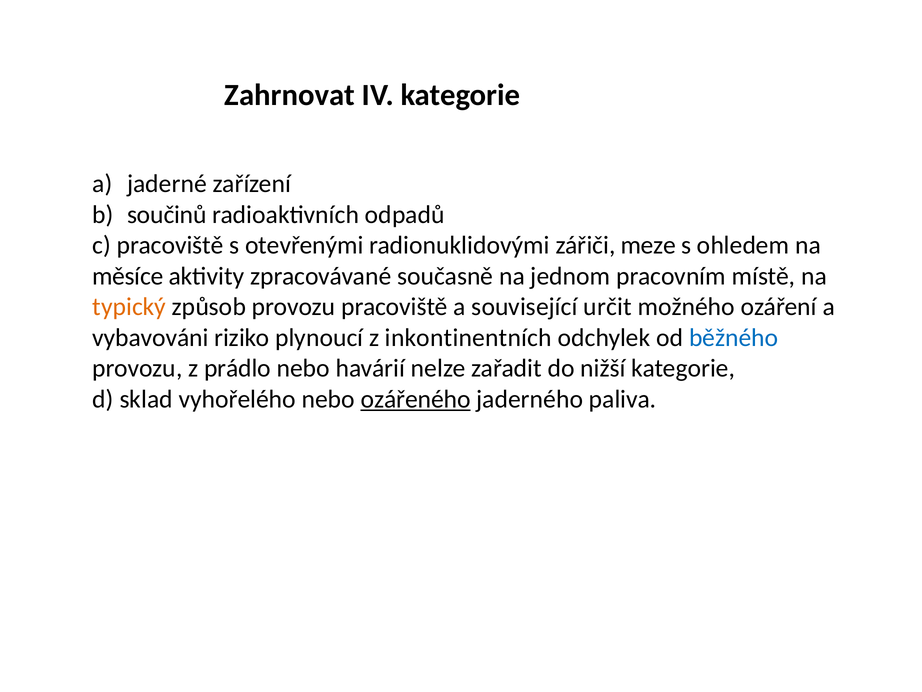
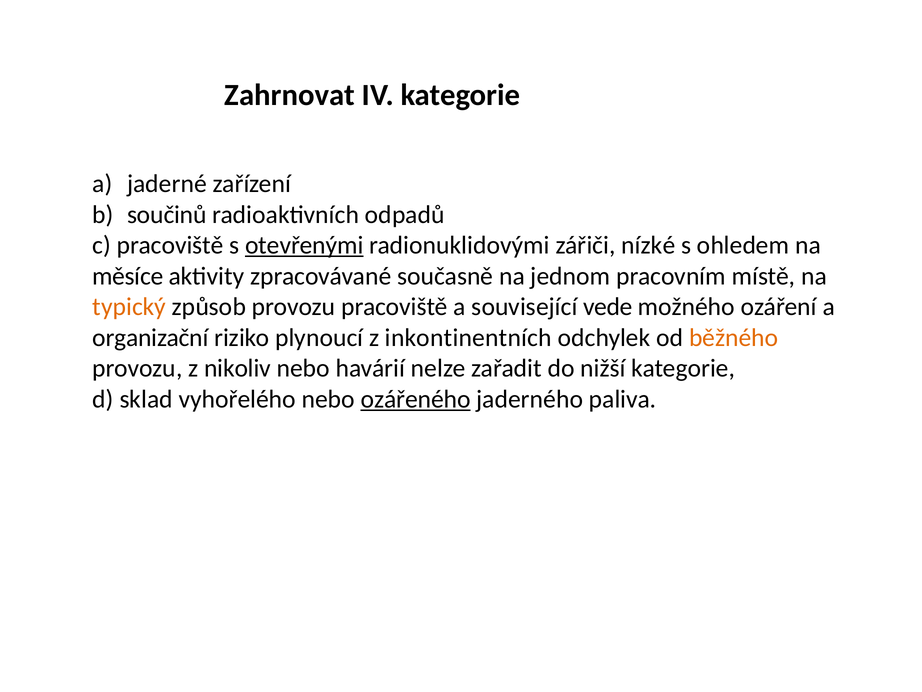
otevřenými underline: none -> present (304, 245)
meze: meze -> nízké (648, 245)
určit: určit -> vede (608, 307)
vybavováni: vybavováni -> organizační (150, 337)
běžného colour: blue -> orange (734, 337)
prádlo: prádlo -> nikoliv (237, 368)
